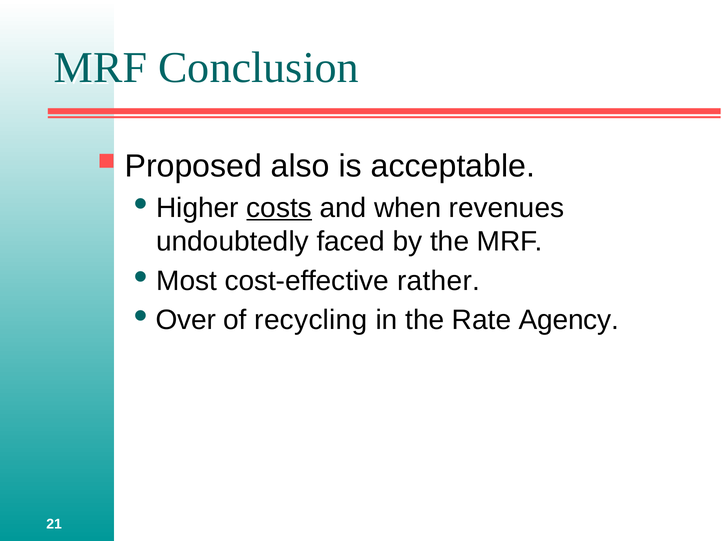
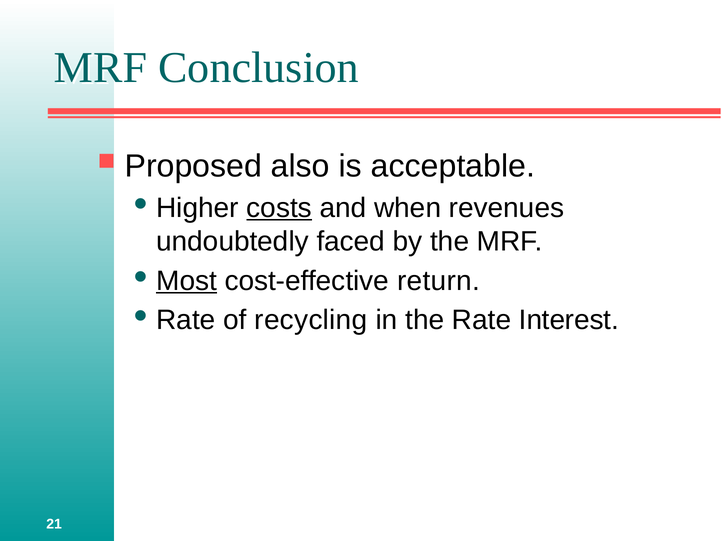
Most underline: none -> present (187, 281)
rather: rather -> return (439, 281)
Over: Over -> Rate (186, 320)
Agency: Agency -> Interest (569, 320)
